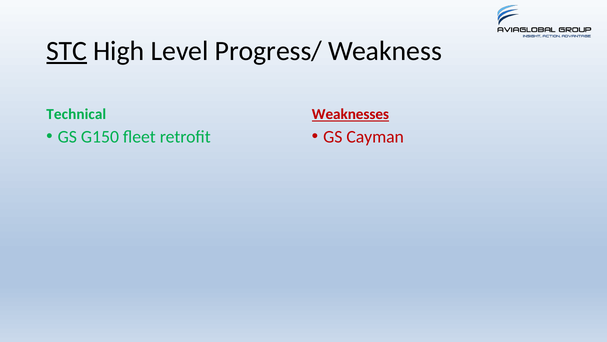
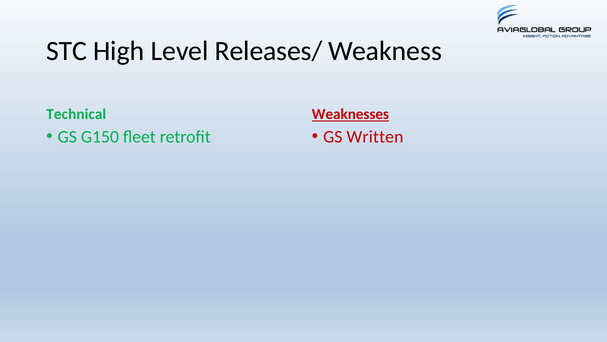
STC underline: present -> none (67, 51)
Progress/: Progress/ -> Releases/ (269, 51)
Cayman: Cayman -> Written (375, 136)
